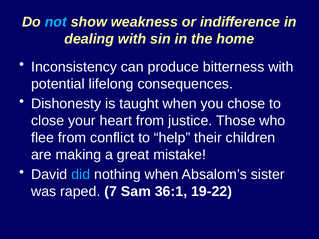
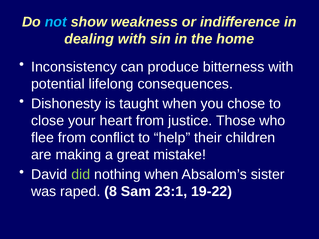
did colour: light blue -> light green (81, 175)
7: 7 -> 8 (111, 192)
36:1: 36:1 -> 23:1 (171, 192)
